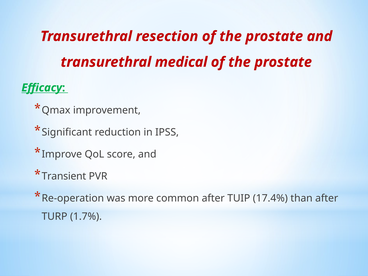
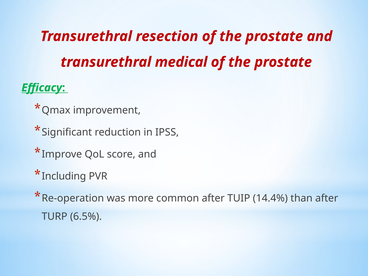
Transient: Transient -> Including (64, 176)
17.4%: 17.4% -> 14.4% (270, 198)
1.7%: 1.7% -> 6.5% (86, 217)
